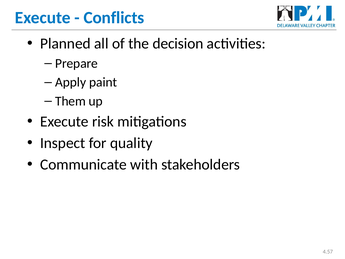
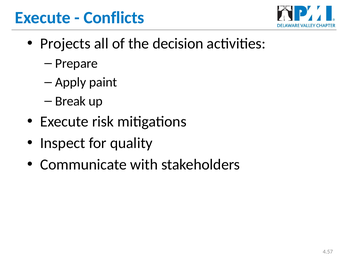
Planned: Planned -> Projects (65, 44)
Them: Them -> Break (70, 101)
